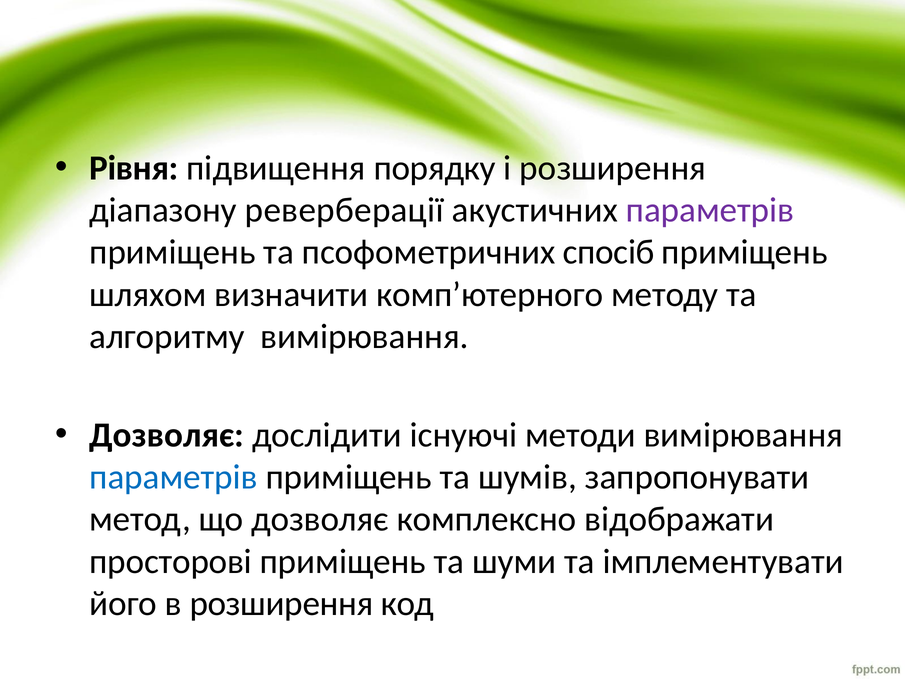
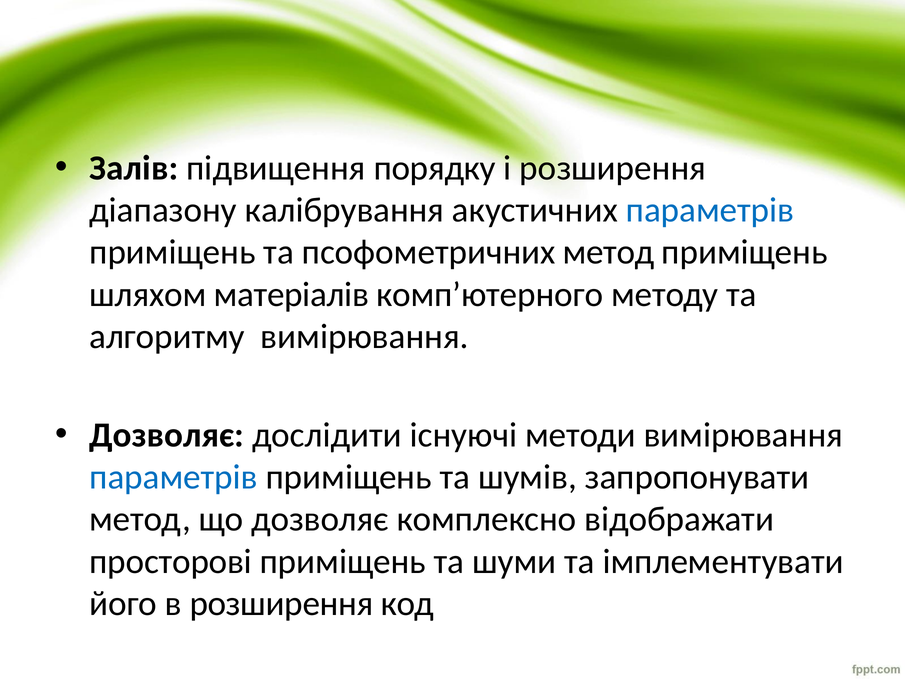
Рівня: Рівня -> Залів (134, 168)
реверберації: реверберації -> калібрування (345, 210)
параметрів colour: purple -> blue (710, 210)
псофометричних спосіб: спосіб -> метод (609, 252)
визначити: визначити -> матеріалів (291, 294)
